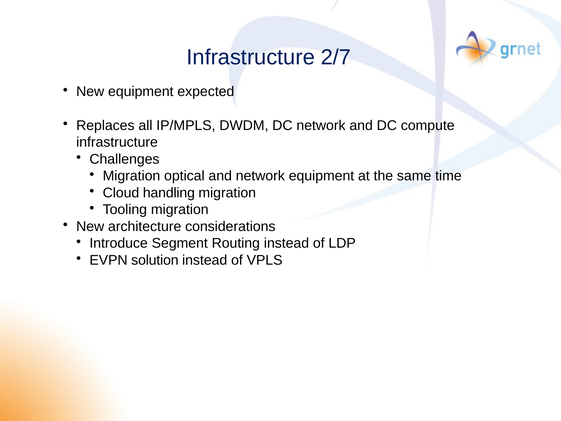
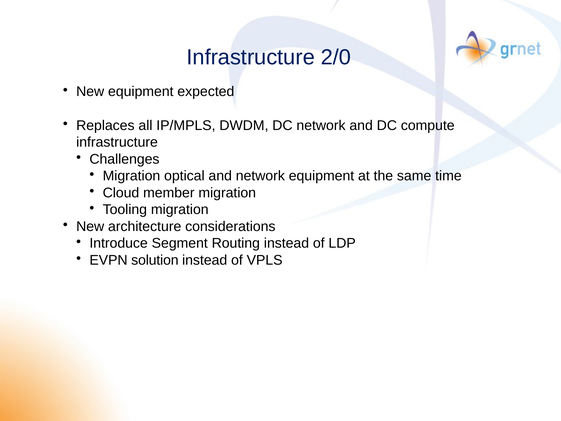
2/7: 2/7 -> 2/0 (336, 57)
handling: handling -> member (169, 193)
